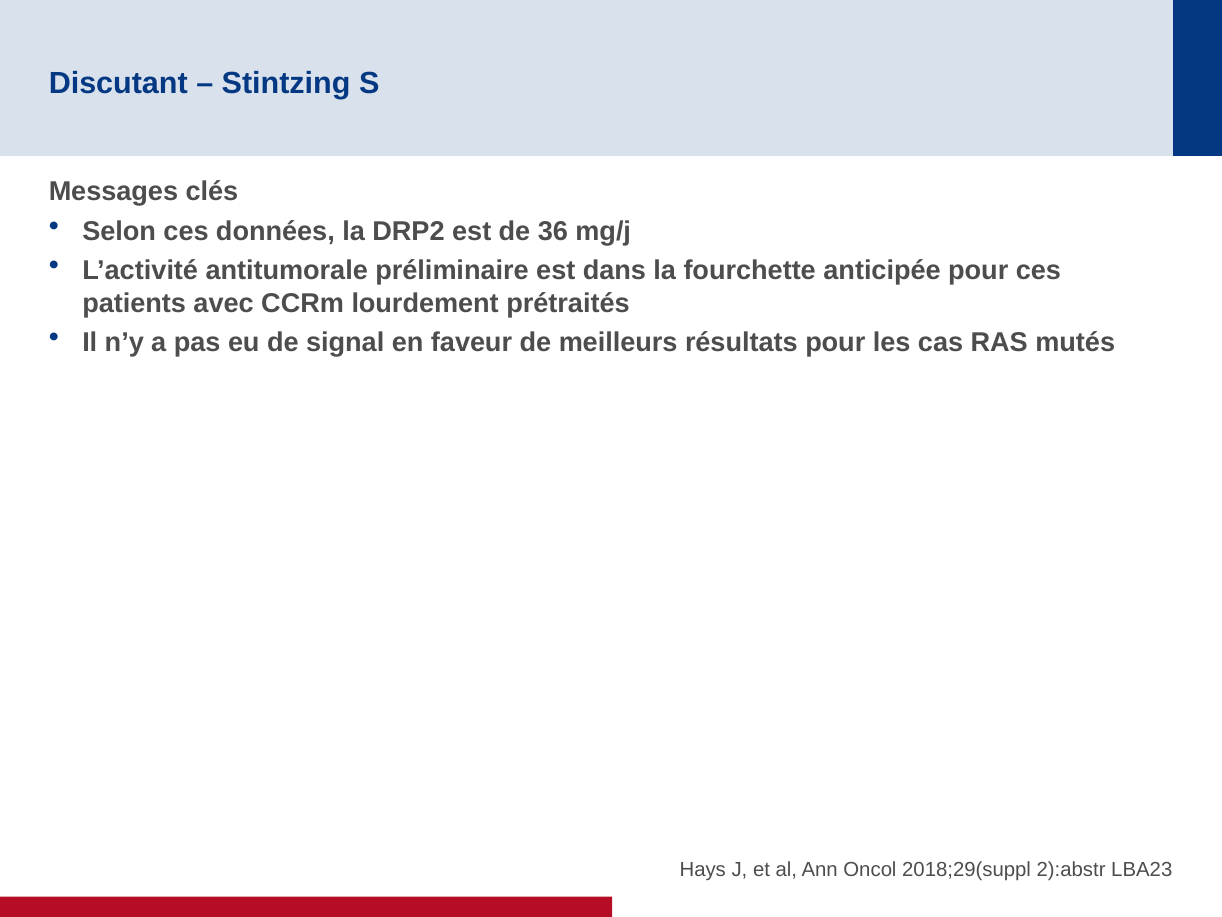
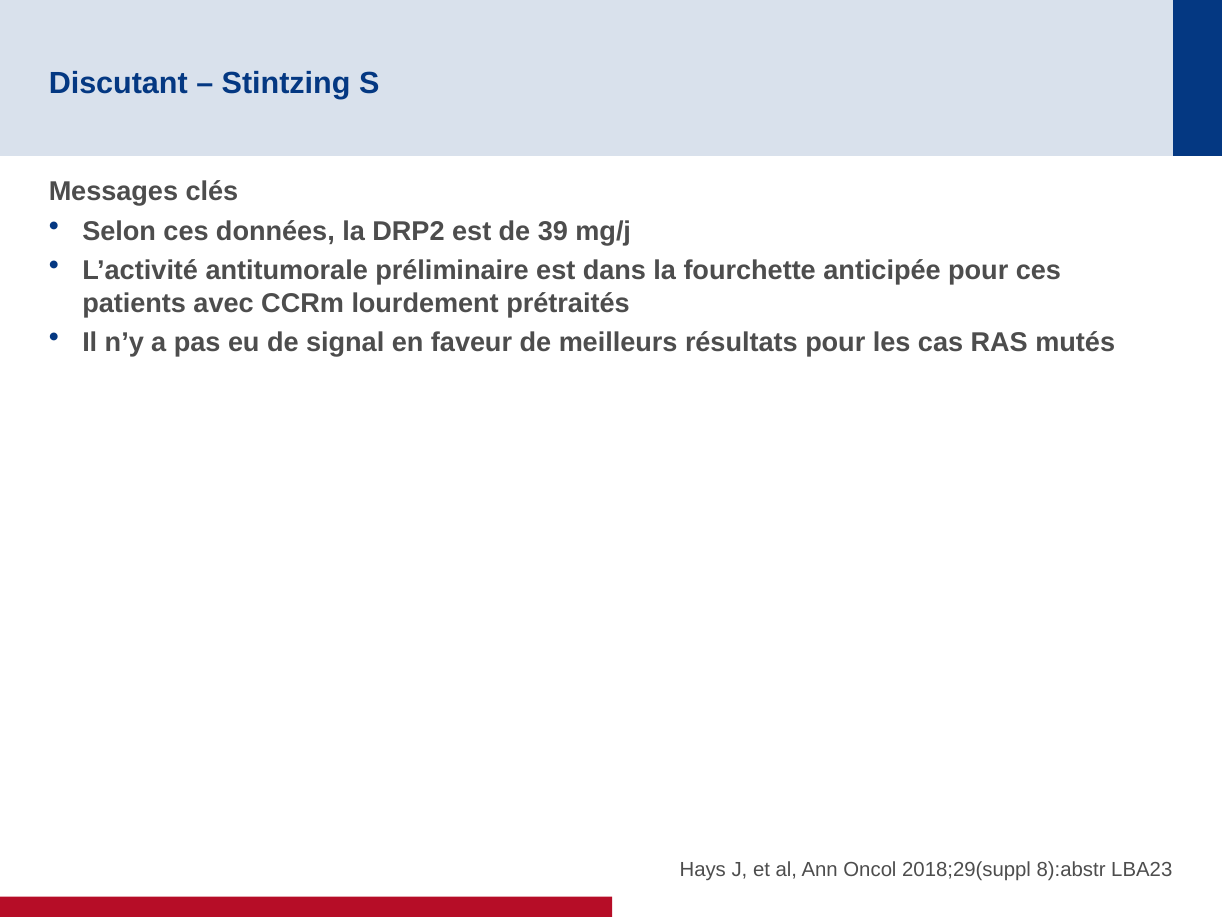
36: 36 -> 39 (553, 231)
2):abstr: 2):abstr -> 8):abstr (1071, 869)
